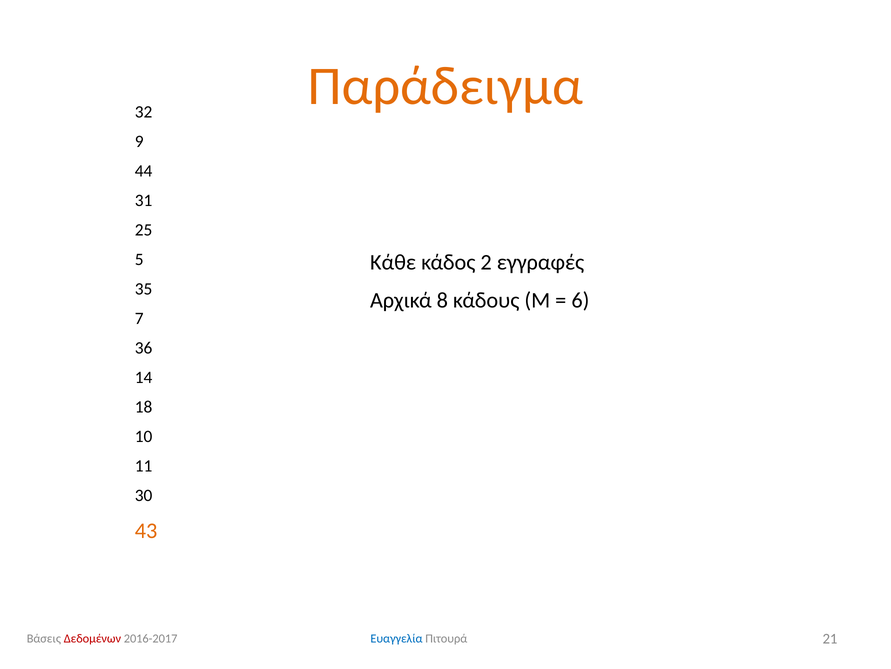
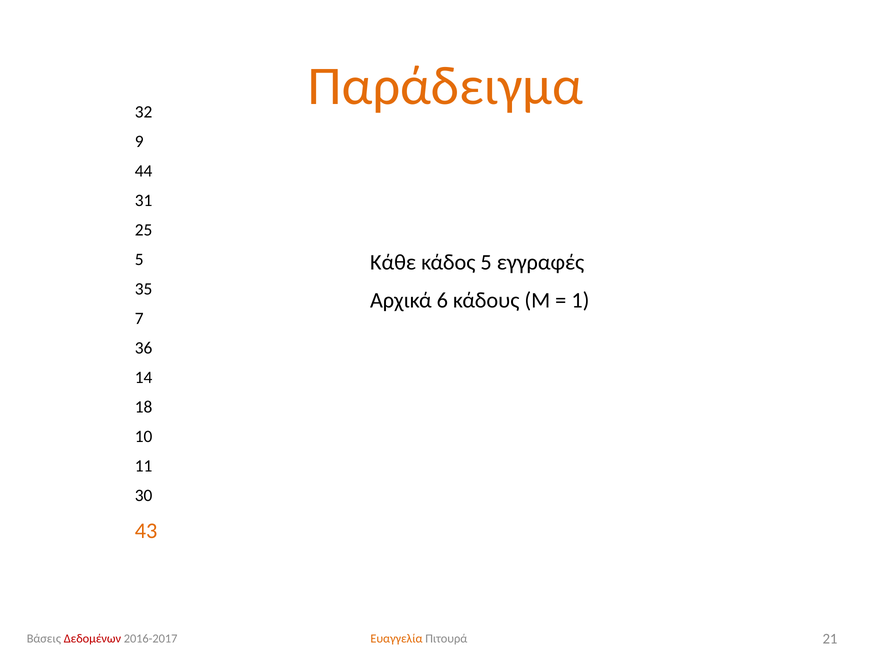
κάδος 2: 2 -> 5 (486, 262)
8: 8 -> 6 (442, 300)
6: 6 -> 1 (580, 300)
Ευαγγελία colour: blue -> orange (397, 638)
